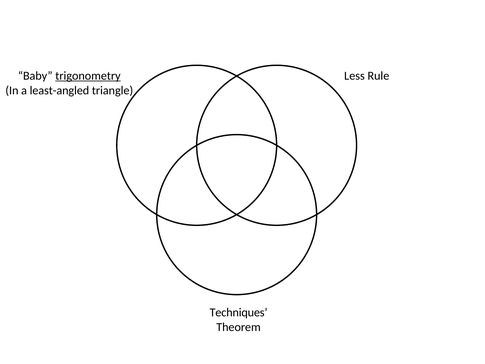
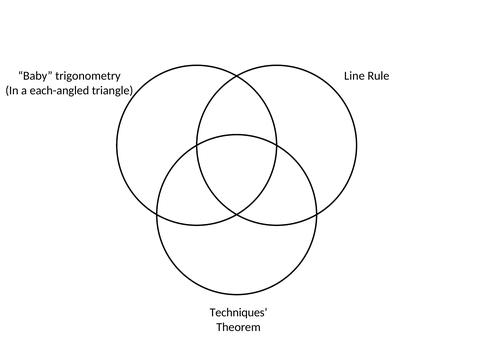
trigonometry underline: present -> none (88, 76)
Less: Less -> Line (354, 76)
least-angled: least-angled -> each-angled (59, 90)
